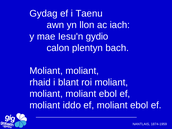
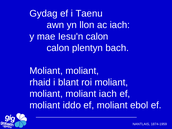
Iesu'n gydio: gydio -> calon (97, 36)
moliant moliant ebol: ebol -> iach (108, 94)
